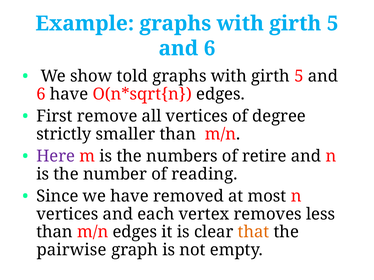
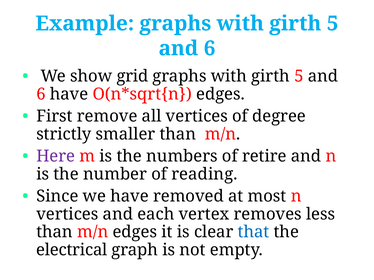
told: told -> grid (132, 76)
that colour: orange -> blue (254, 232)
pairwise: pairwise -> electrical (72, 250)
